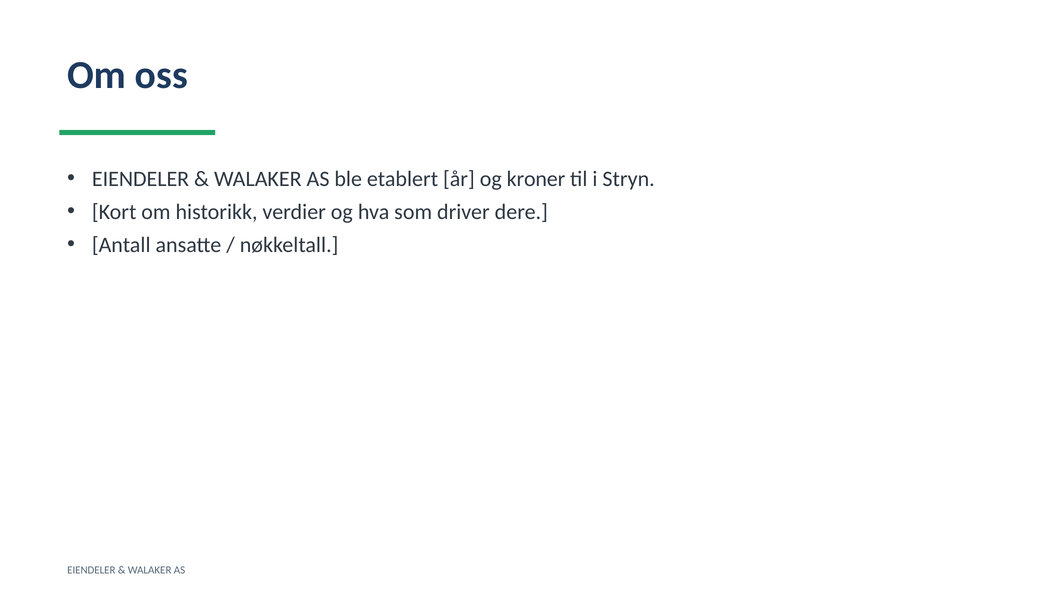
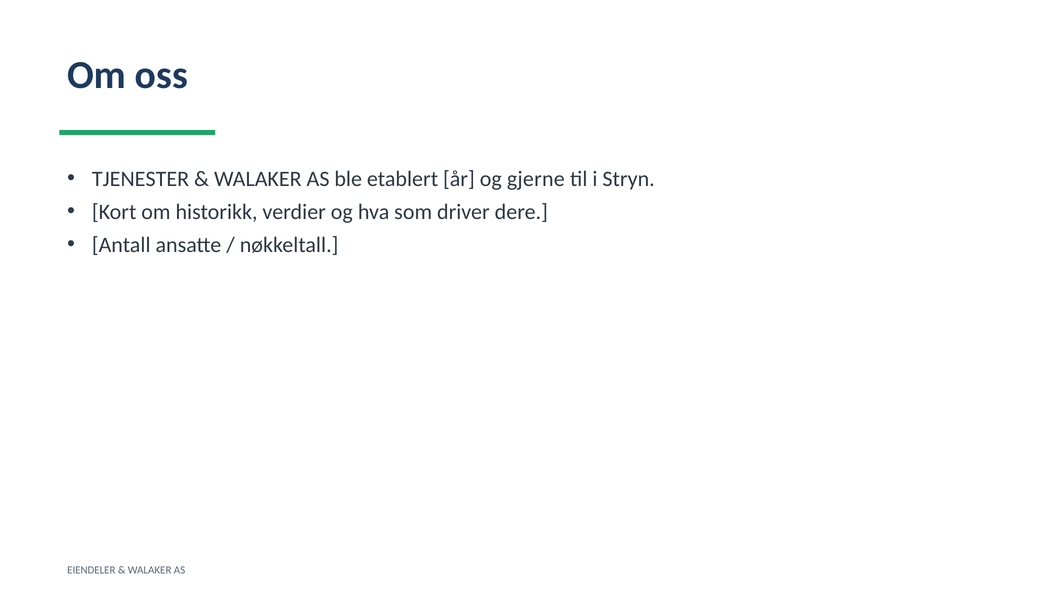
EIENDELER: EIENDELER -> TJENESTER (141, 179)
kroner: kroner -> gjerne (536, 179)
